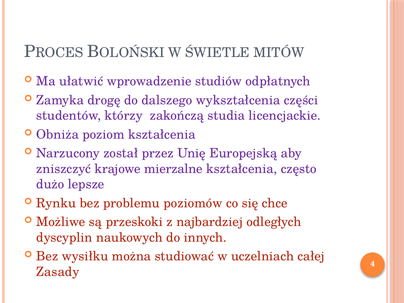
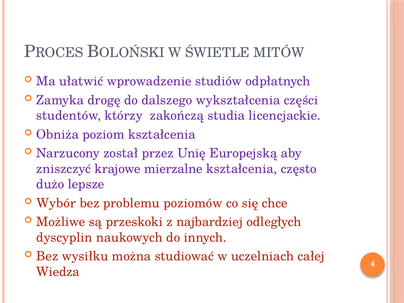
Rynku: Rynku -> Wybór (56, 203)
Zasady: Zasady -> Wiedza (58, 272)
